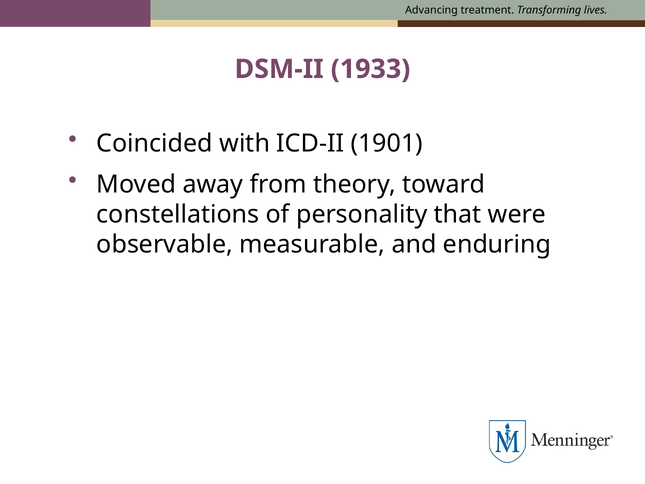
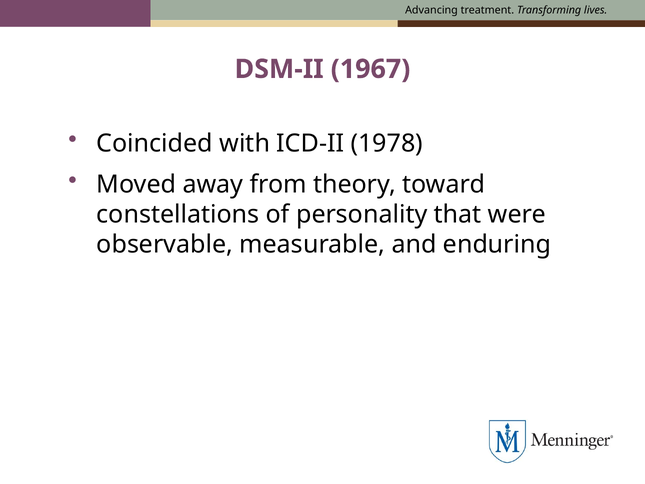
1933: 1933 -> 1967 (371, 69)
1901: 1901 -> 1978 (387, 144)
